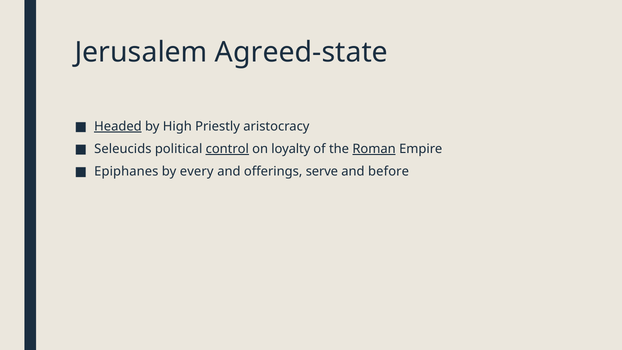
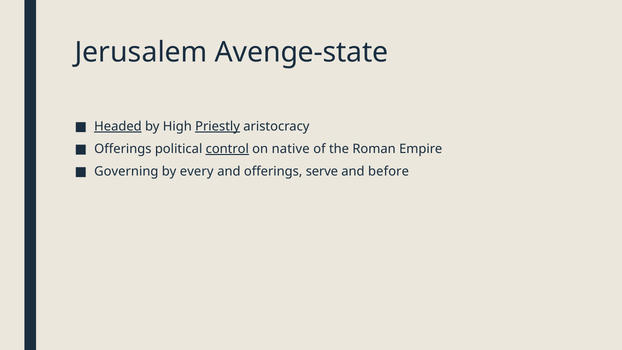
Agreed-state: Agreed-state -> Avenge-state (302, 52)
Priestly underline: none -> present (218, 126)
Seleucids: Seleucids -> Offerings (123, 149)
loyalty: loyalty -> native (291, 149)
Roman underline: present -> none (374, 149)
Epiphanes: Epiphanes -> Governing (126, 171)
